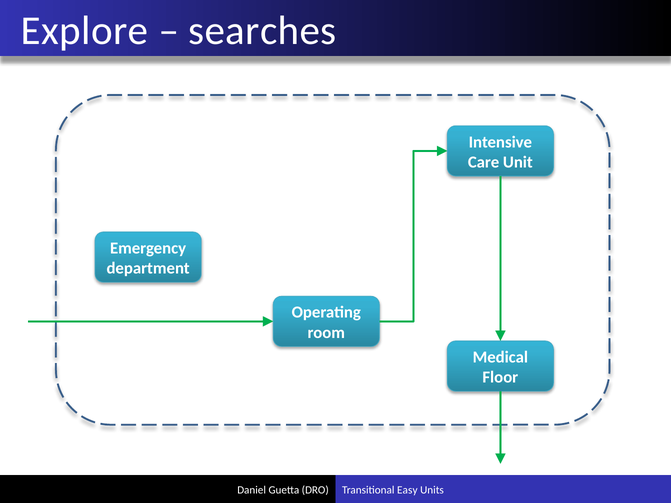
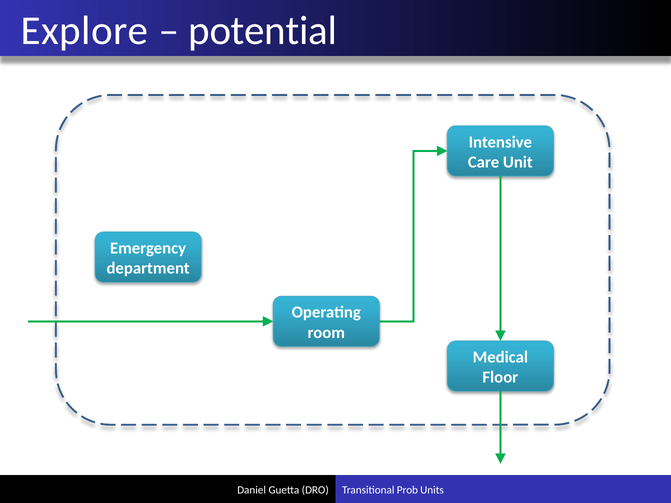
searches: searches -> potential (263, 31)
Easy: Easy -> Prob (407, 490)
